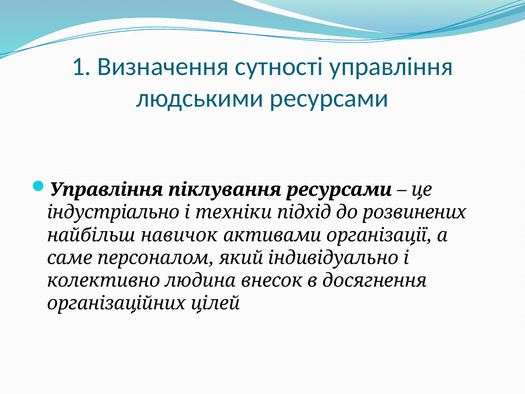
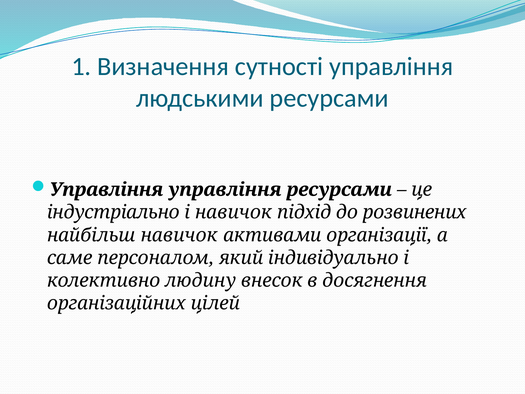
Управління піклування: піклування -> управління (225, 189)
і техніки: техніки -> навичок (234, 212)
людина: людина -> людину (201, 280)
